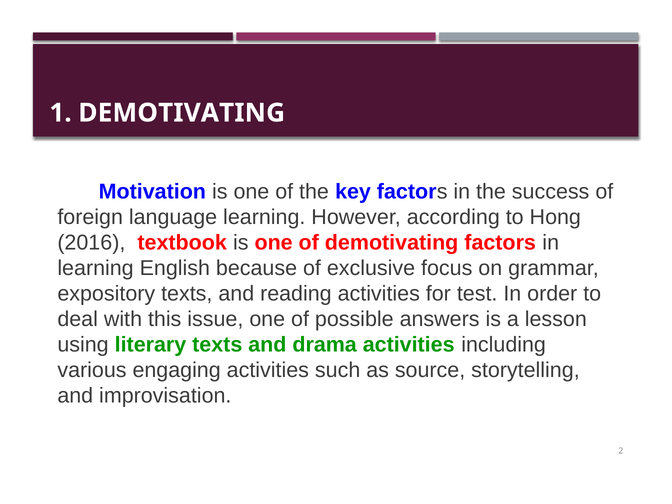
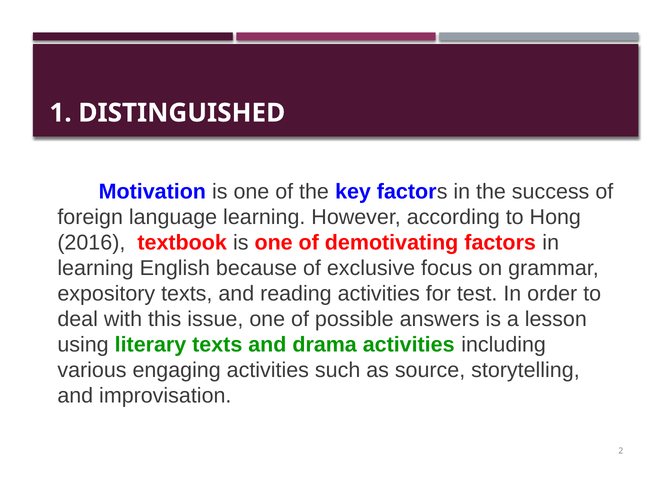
1 DEMOTIVATING: DEMOTIVATING -> DISTINGUISHED (182, 113)
